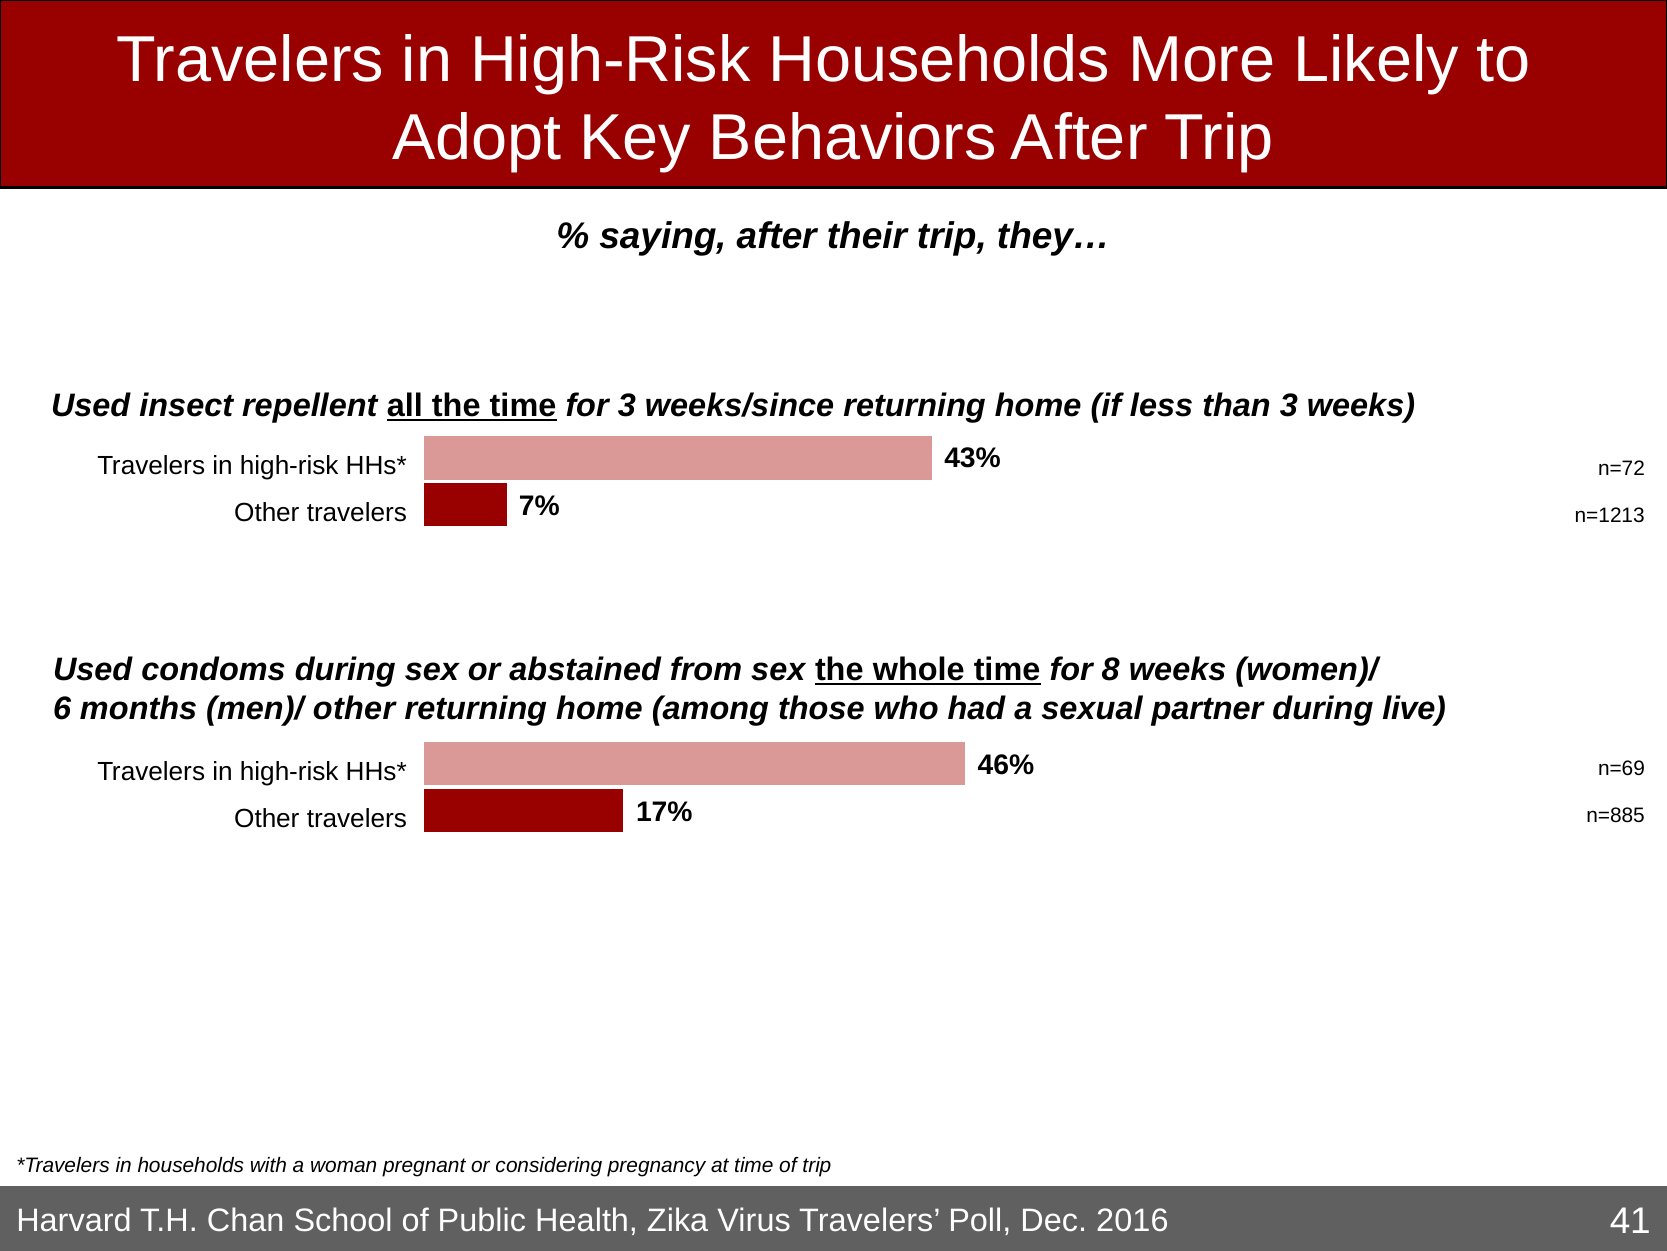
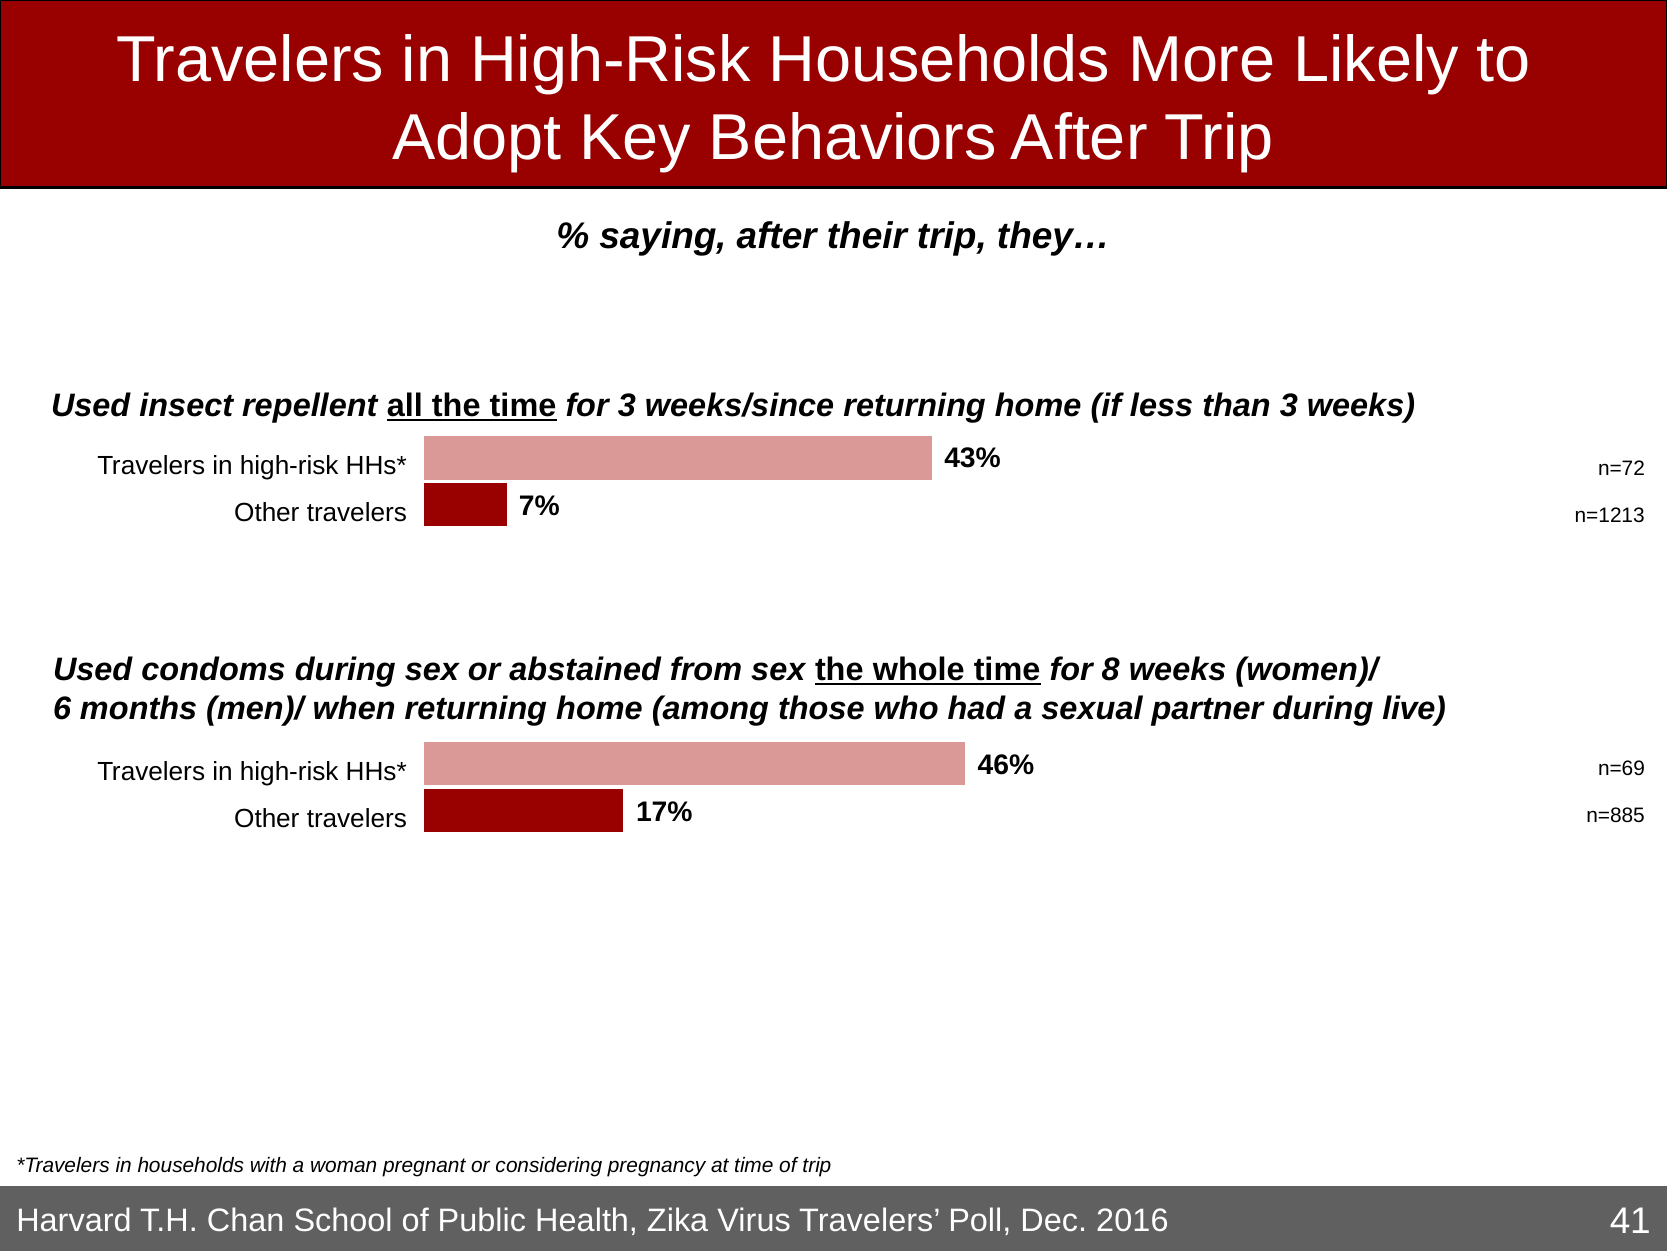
men)/ other: other -> when (354, 708)
